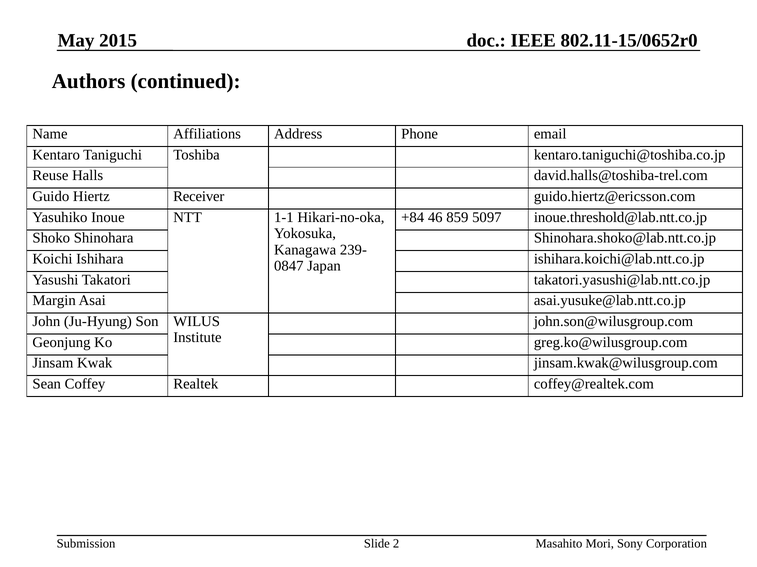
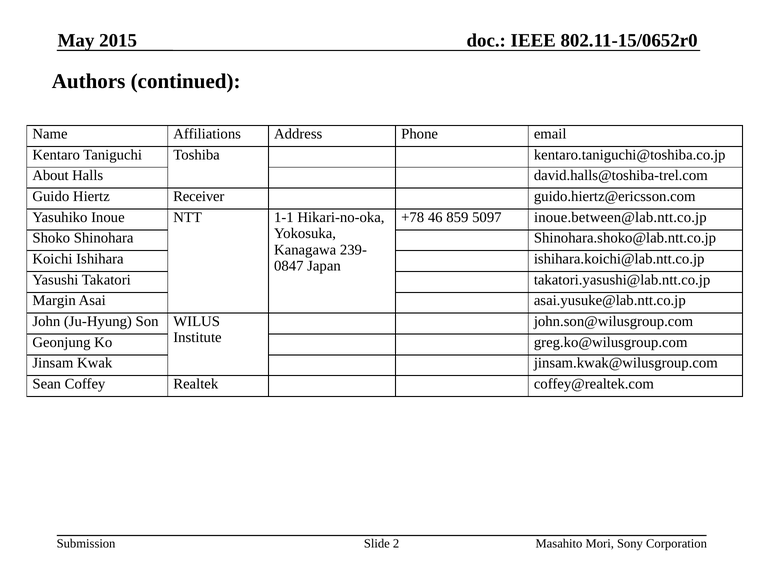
Reuse: Reuse -> About (51, 176)
+84: +84 -> +78 (413, 218)
inoue.threshold@lab.ntt.co.jp: inoue.threshold@lab.ntt.co.jp -> inoue.between@lab.ntt.co.jp (620, 218)
